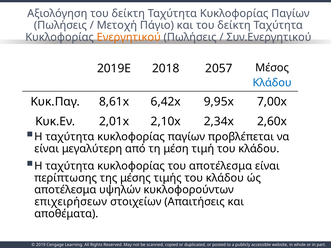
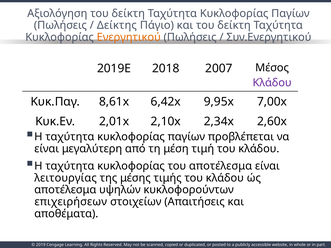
Mετοχή: Mετοχή -> Δείκτης (117, 25)
2057: 2057 -> 2007 (219, 68)
Κλάδου colour: blue -> purple (272, 83)
περίπτωσης: περίπτωσης -> λειτουργίας (66, 178)
